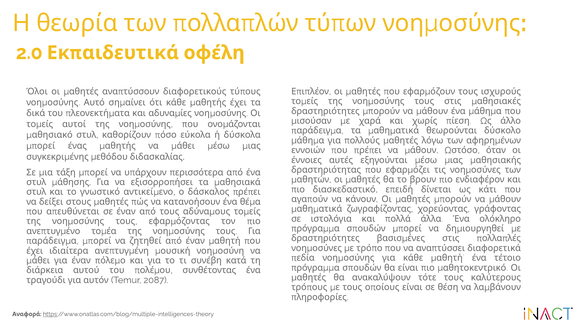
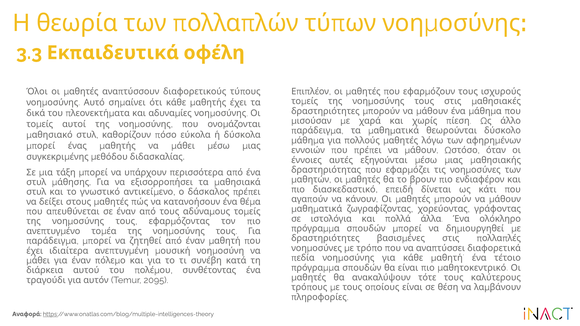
2.0: 2.0 -> 3.3 (29, 53)
2087: 2087 -> 2095 (156, 280)
